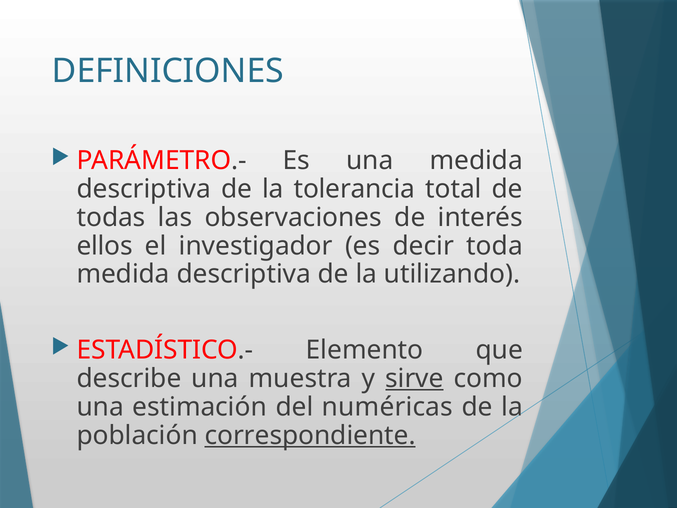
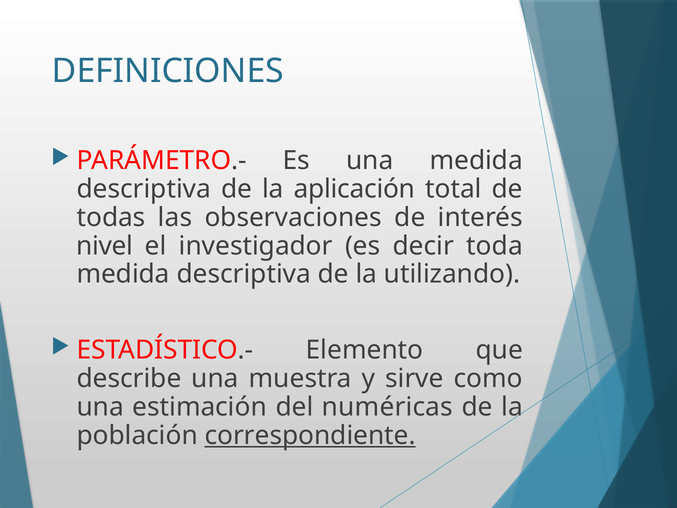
tolerancia: tolerancia -> aplicación (355, 189)
ellos: ellos -> nivel (105, 246)
sirve underline: present -> none (414, 378)
